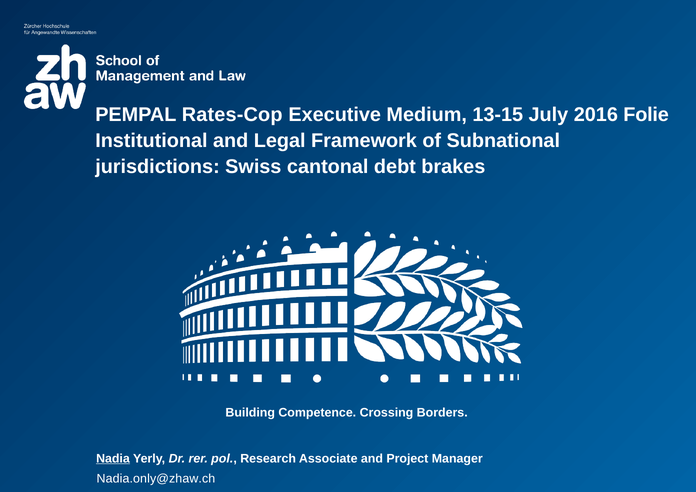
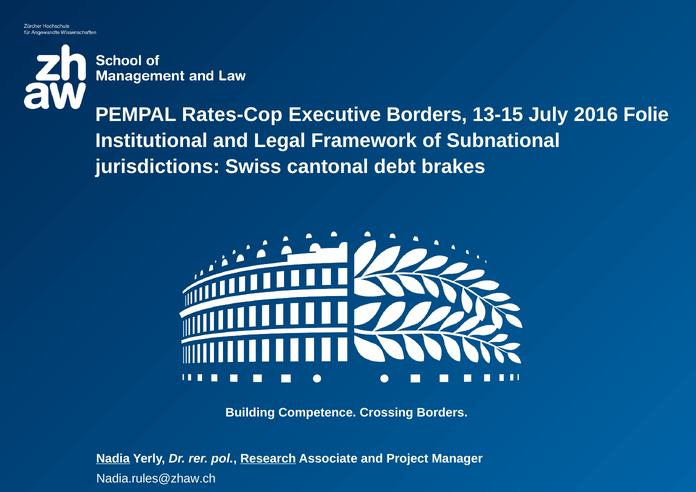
Executive Medium: Medium -> Borders (427, 115)
Research underline: none -> present (268, 459)
Nadia.only@zhaw.ch: Nadia.only@zhaw.ch -> Nadia.rules@zhaw.ch (156, 479)
